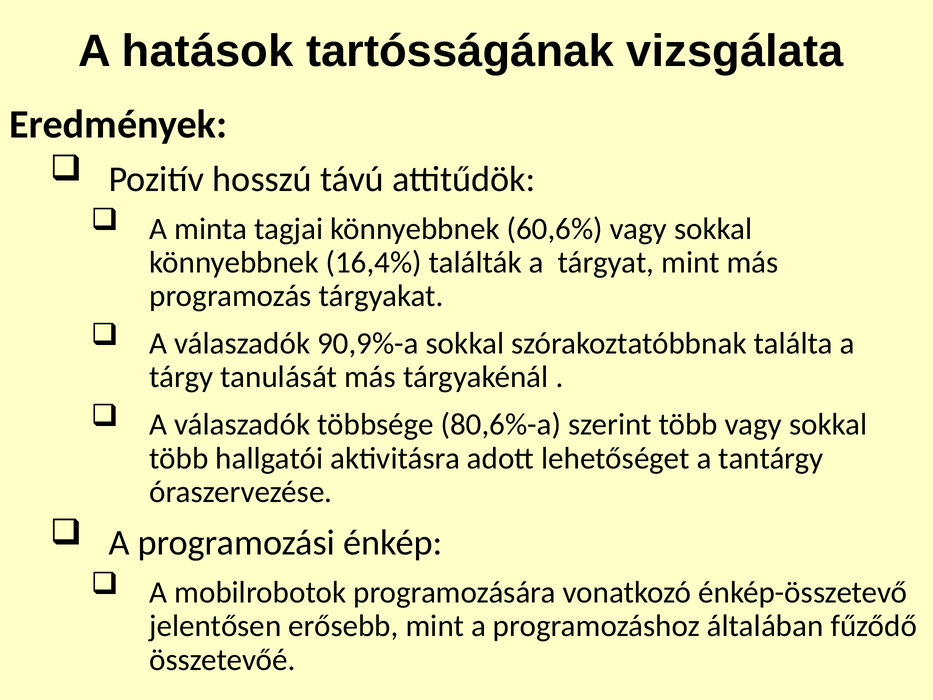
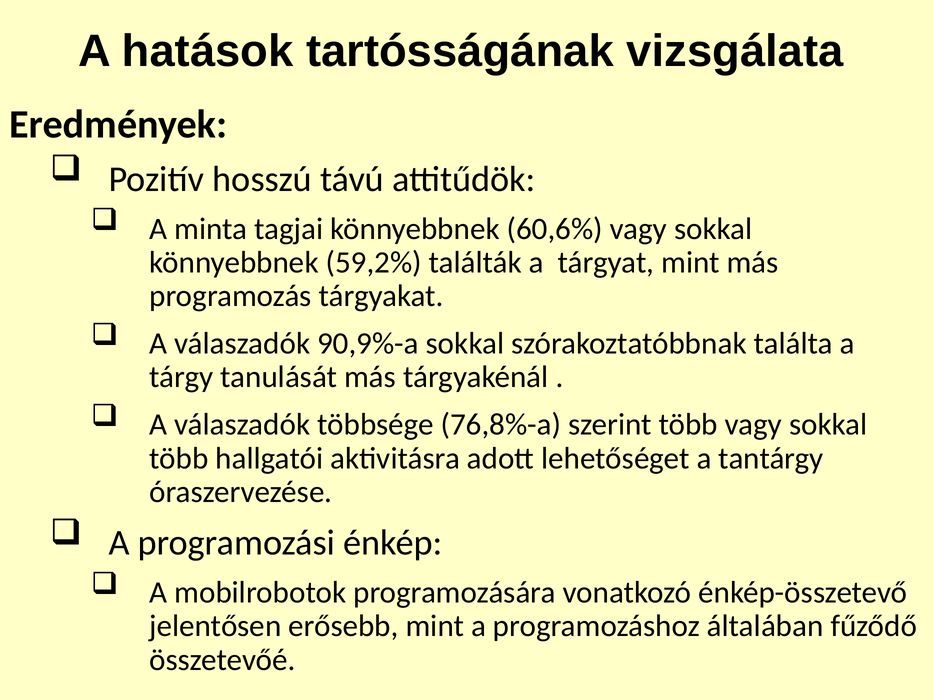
16,4%: 16,4% -> 59,2% (374, 262)
80,6%-a: 80,6%-a -> 76,8%-a (501, 425)
